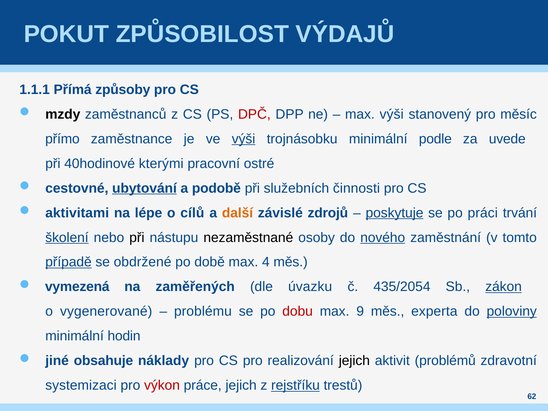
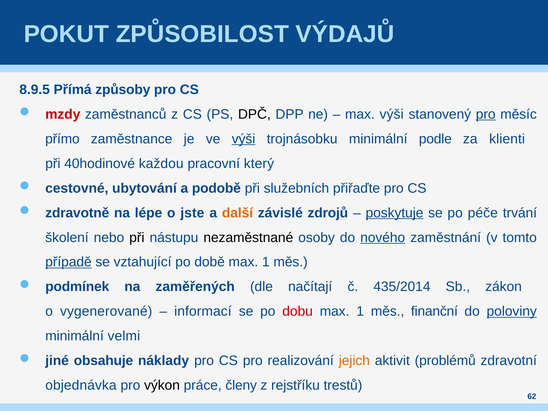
1.1.1: 1.1.1 -> 8.9.5 (35, 90)
mzdy colour: black -> red (63, 114)
DPČ colour: red -> black (254, 114)
pro underline: none -> present (486, 114)
uvede: uvede -> klienti (507, 139)
kterými: kterými -> každou (161, 164)
ostré: ostré -> který (259, 164)
ubytování underline: present -> none (144, 188)
činnosti: činnosti -> přiřaďte (357, 188)
aktivitami: aktivitami -> zdravotně (77, 213)
cílů: cílů -> jste (192, 213)
práci: práci -> péče (483, 213)
školení underline: present -> none (67, 237)
obdržené: obdržené -> vztahující (143, 262)
4: 4 -> 1 (266, 262)
vymezená: vymezená -> podmínek (77, 287)
úvazku: úvazku -> načítají (310, 287)
435/2054: 435/2054 -> 435/2014 (402, 287)
zákon underline: present -> none (504, 287)
problému: problému -> informací (203, 311)
9: 9 -> 1 (360, 311)
experta: experta -> finanční (434, 311)
hodin: hodin -> velmi (124, 336)
jejich colour: black -> orange (354, 361)
systemizaci: systemizaci -> objednávka (81, 385)
výkon colour: red -> black (162, 385)
práce jejich: jejich -> členy (241, 385)
rejstříku underline: present -> none (295, 385)
